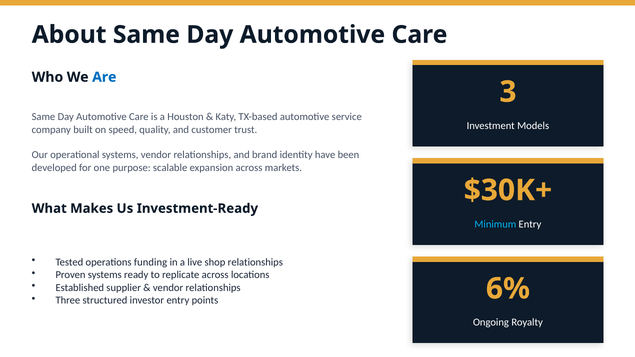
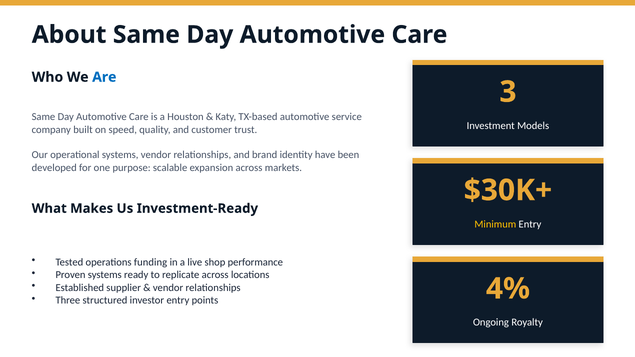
Minimum colour: light blue -> yellow (495, 224)
shop relationships: relationships -> performance (255, 262)
6%: 6% -> 4% (508, 289)
